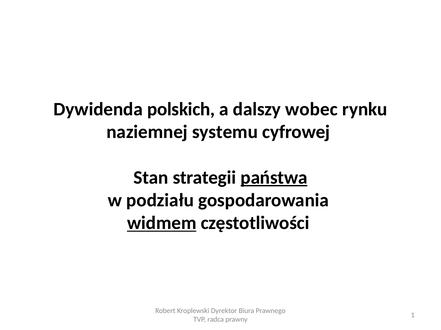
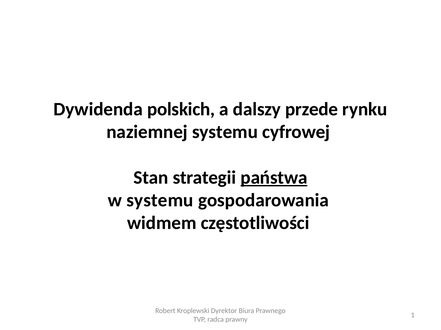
wobec: wobec -> przede (312, 110)
w podziału: podziału -> systemu (160, 201)
widmem underline: present -> none (162, 224)
